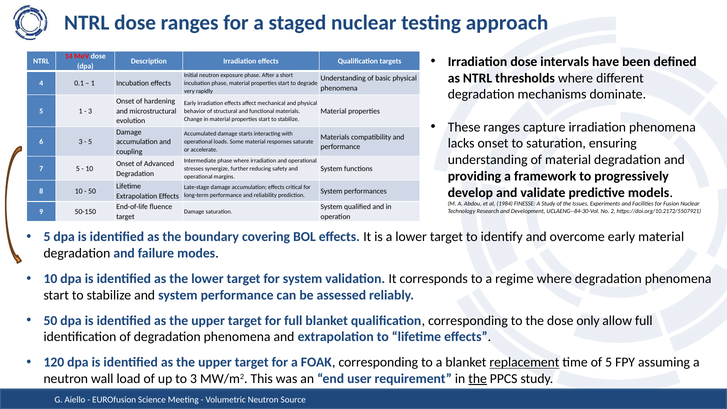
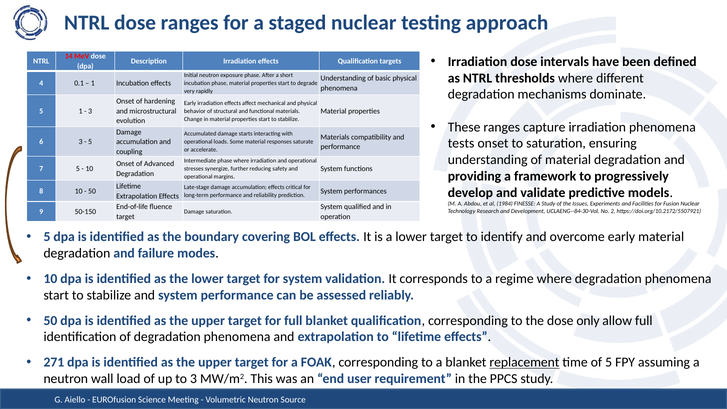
lacks: lacks -> tests (461, 143)
120: 120 -> 271 (54, 362)
the underline: present -> none (478, 379)
